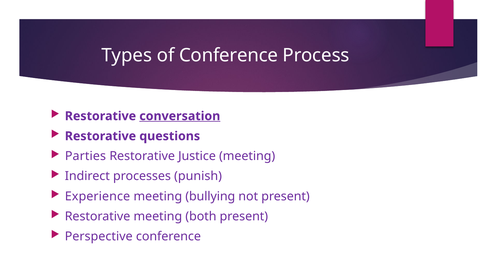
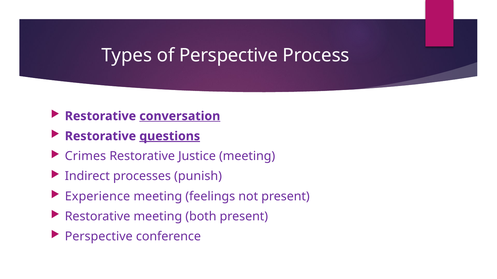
of Conference: Conference -> Perspective (229, 55)
questions underline: none -> present (170, 136)
Parties: Parties -> Crimes (85, 157)
bullying: bullying -> feelings (210, 197)
